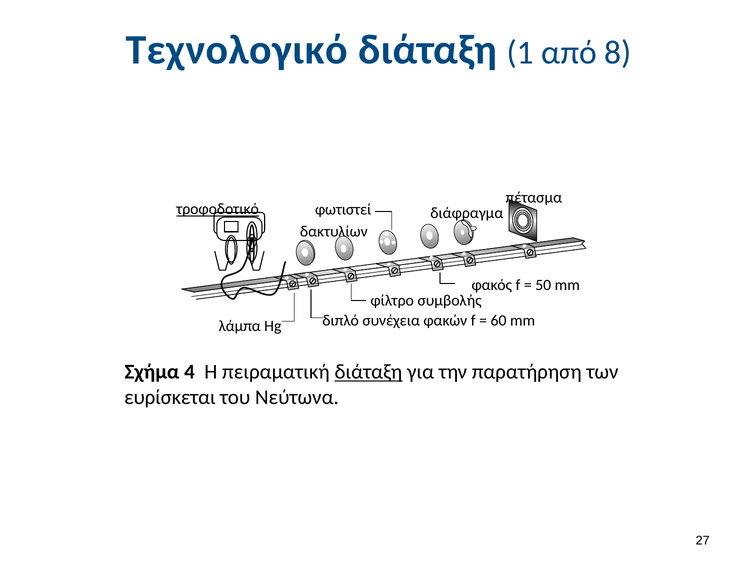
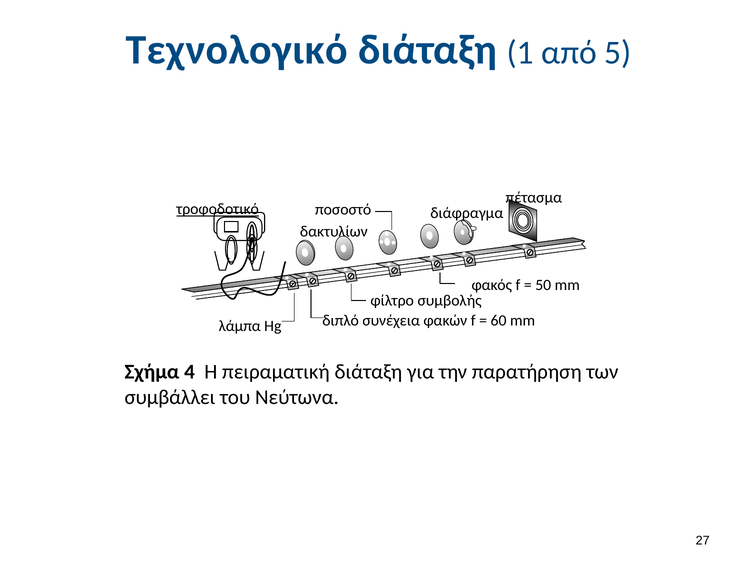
8: 8 -> 5 (618, 53)
φωτιστεί: φωτιστεί -> ποσοστό (343, 210)
διάταξη underline: present -> none (368, 372)
ευρίσκεται: ευρίσκεται -> συμβάλλει (170, 397)
